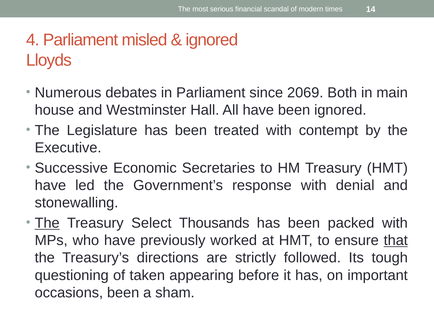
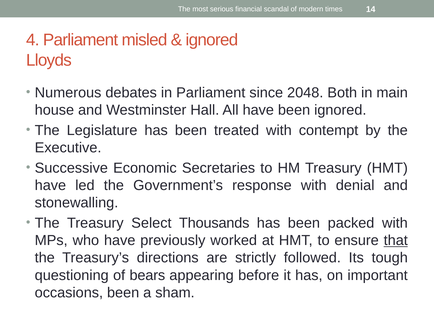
2069: 2069 -> 2048 (305, 93)
The underline: present -> none (47, 223)
taken: taken -> bears (147, 275)
